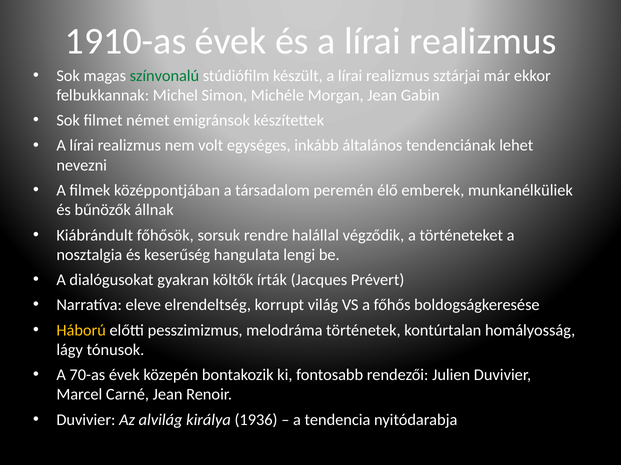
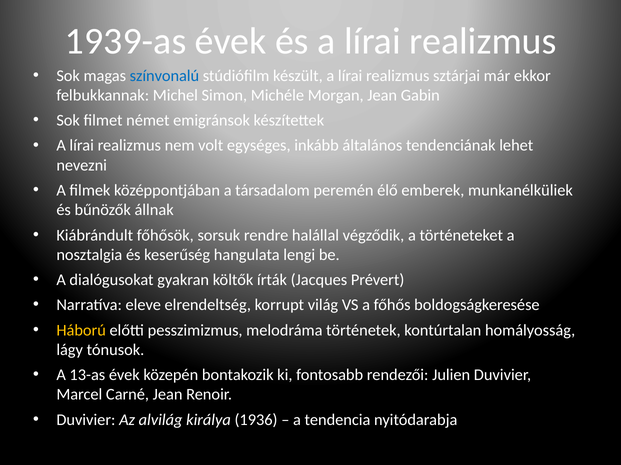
1910-as: 1910-as -> 1939-as (126, 41)
színvonalú colour: green -> blue (164, 76)
70-as: 70-as -> 13-as (87, 376)
